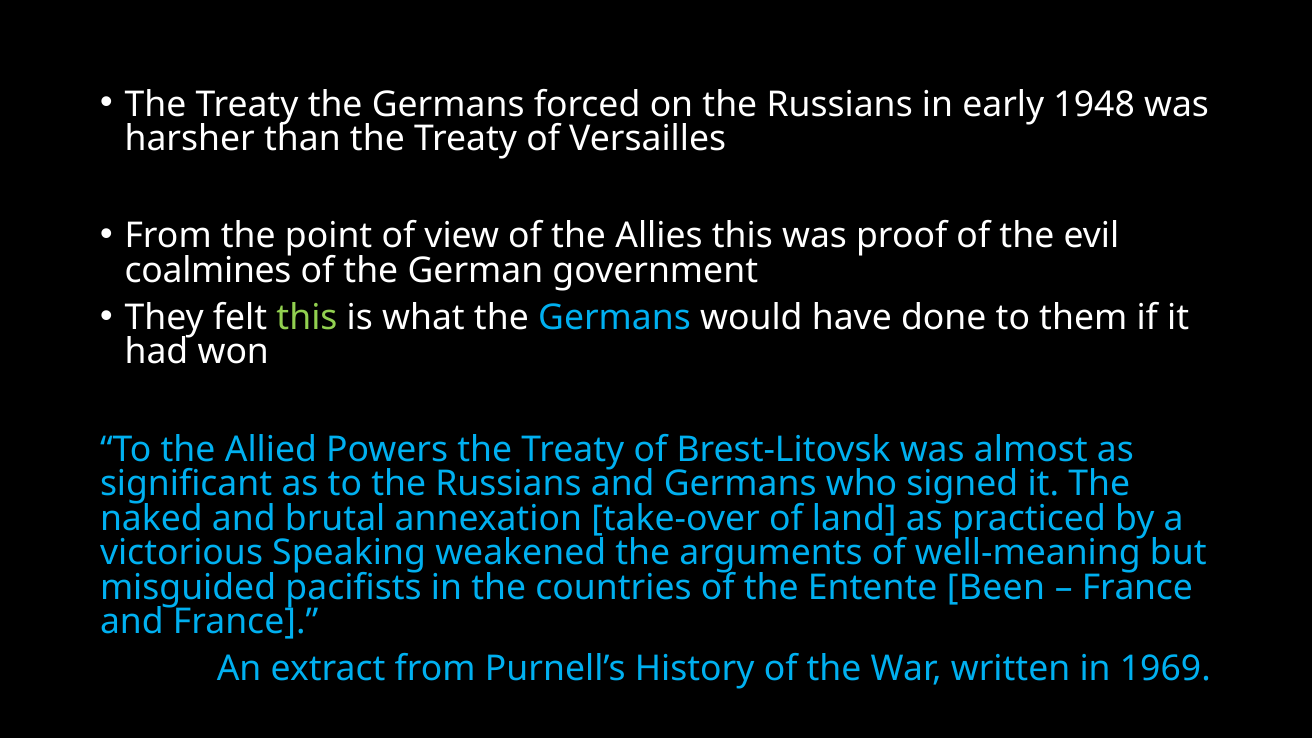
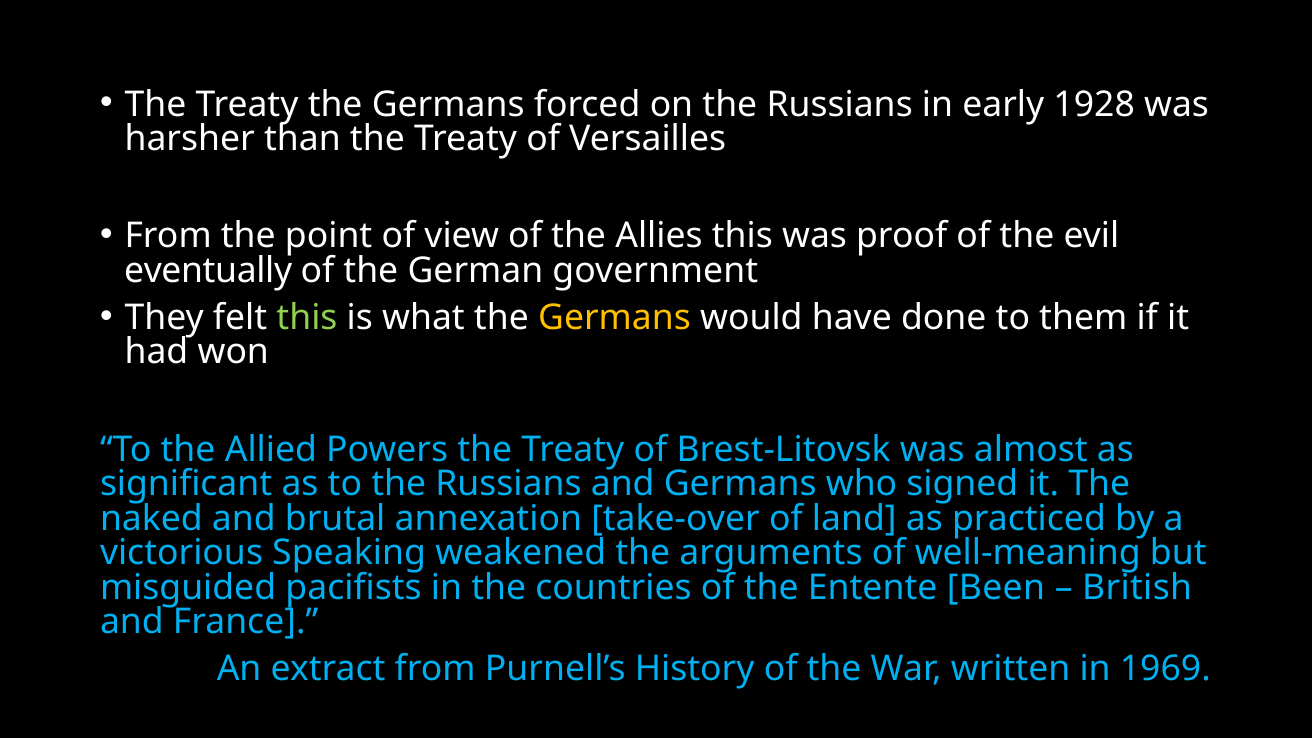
1948: 1948 -> 1928 (1094, 104)
coalmines: coalmines -> eventually (208, 271)
Germans colour: light blue -> yellow (614, 318)
France: France -> British (1137, 588)
